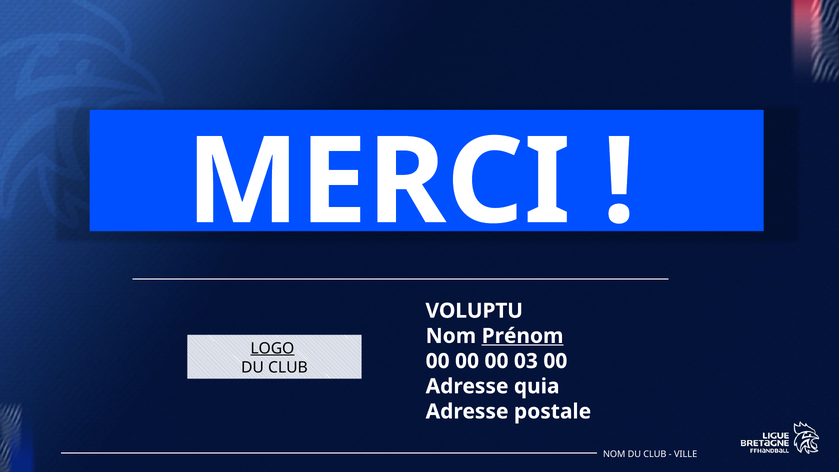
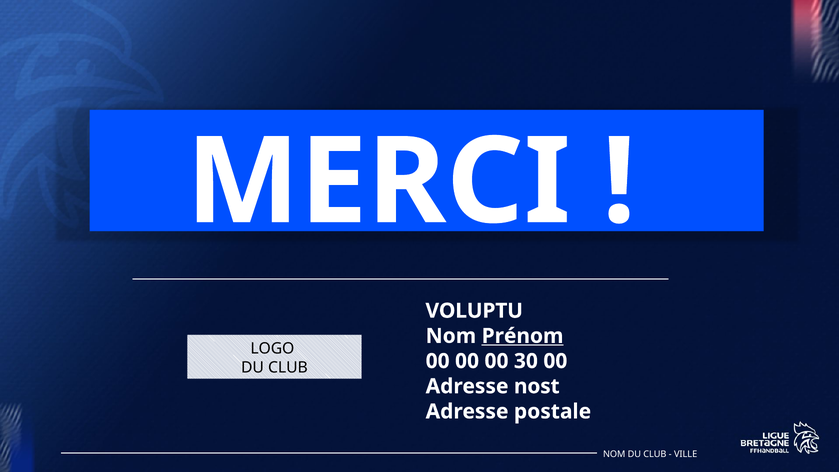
LOGO underline: present -> none (272, 348)
03: 03 -> 30 (526, 361)
quia: quia -> nost (537, 386)
